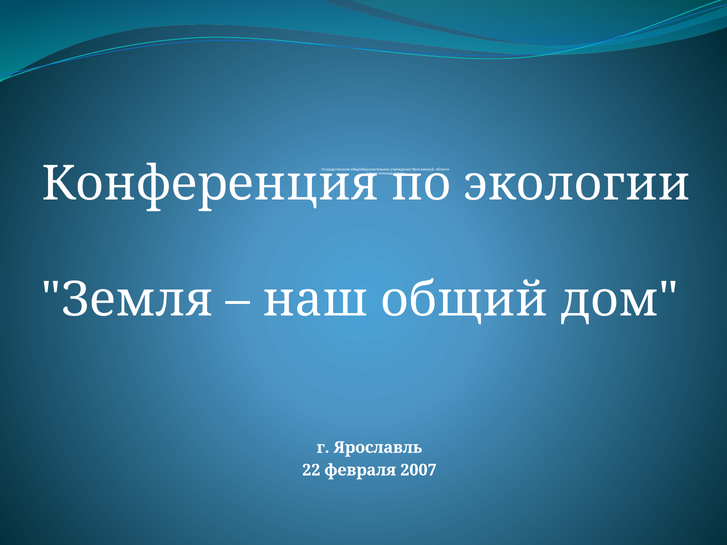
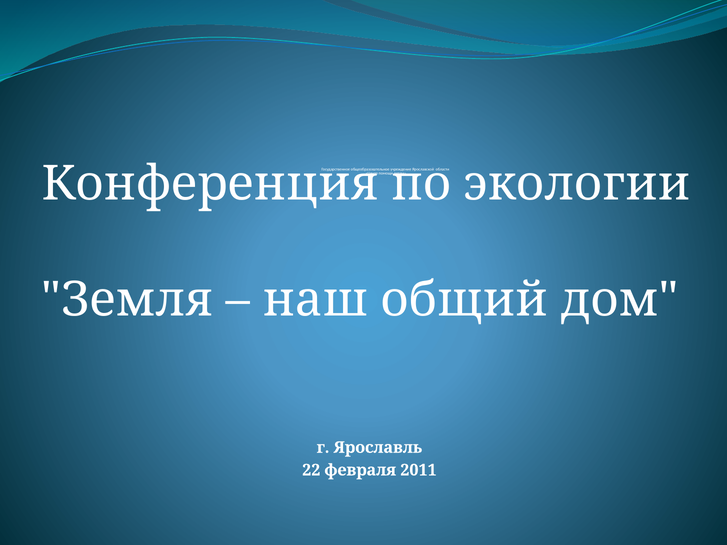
2007: 2007 -> 2011 (418, 470)
